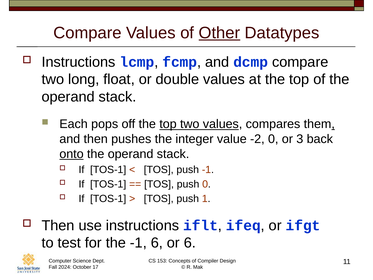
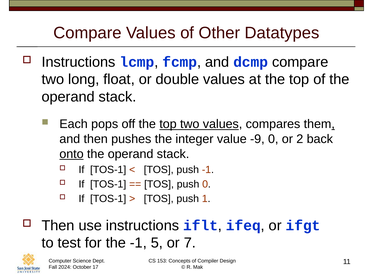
Other underline: present -> none (219, 33)
-2: -2 -> -9 (257, 139)
3: 3 -> 2 (300, 139)
-1 6: 6 -> 5 (157, 243)
or 6: 6 -> 7 (190, 243)
